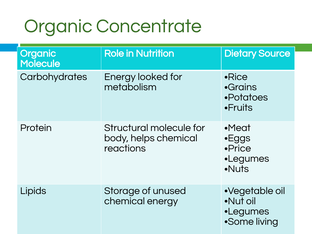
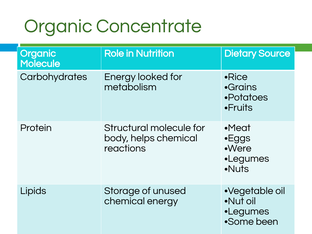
Price: Price -> Were (240, 148)
living: living -> been (267, 221)
